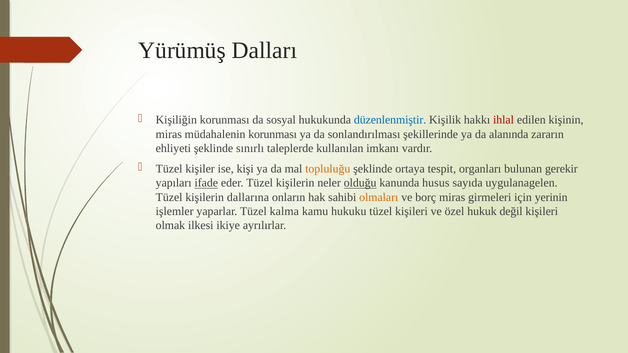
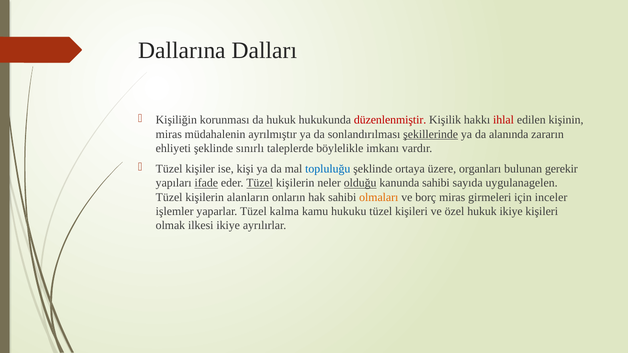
Yürümüş: Yürümüş -> Dallarına (182, 50)
da sosyal: sosyal -> hukuk (281, 120)
düzenlenmiştir colour: blue -> red (390, 120)
müdahalenin korunması: korunması -> ayrılmıştır (273, 134)
şekillerinde underline: none -> present (431, 134)
kullanılan: kullanılan -> böylelikle (340, 148)
topluluğu colour: orange -> blue (328, 169)
tespit: tespit -> üzere (442, 169)
Tüzel underline: none -> present (260, 183)
kanunda husus: husus -> sahibi (436, 183)
dallarına: dallarına -> alanların (248, 197)
yerinin: yerinin -> inceler (551, 197)
hukuk değil: değil -> ikiye (511, 211)
